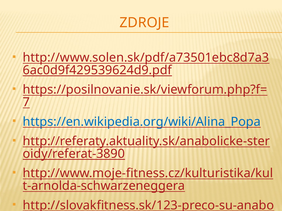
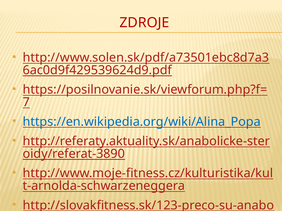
ZDROJE colour: orange -> red (144, 23)
